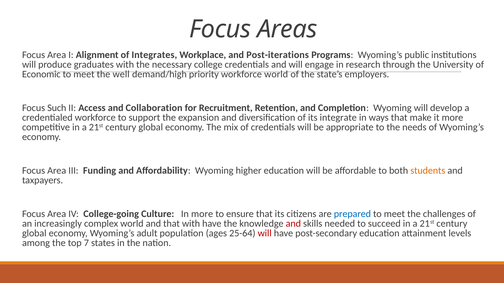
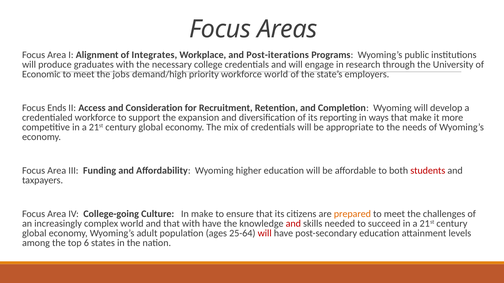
well: well -> jobs (121, 74)
Such: Such -> Ends (57, 108)
Collaboration: Collaboration -> Consideration (154, 108)
integrate: integrate -> reporting (338, 118)
students colour: orange -> red (428, 171)
In more: more -> make (202, 214)
prepared colour: blue -> orange (352, 214)
7: 7 -> 6 (86, 243)
